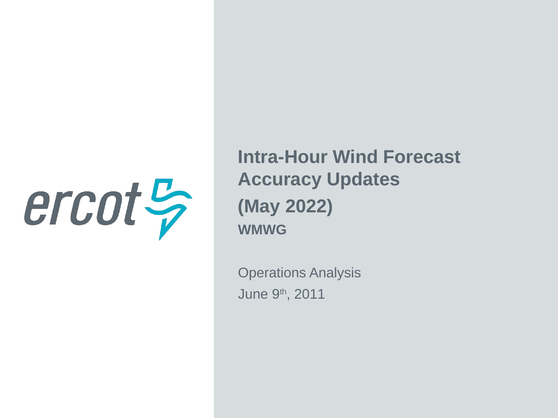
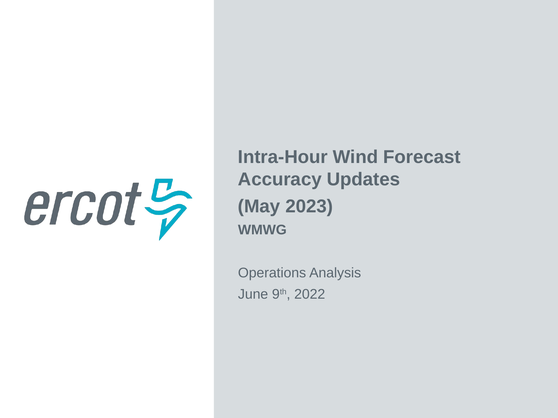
2022: 2022 -> 2023 (309, 206)
2011: 2011 -> 2022 (310, 295)
